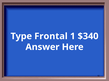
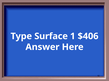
Frontal: Frontal -> Surface (51, 37)
$340: $340 -> $406 (88, 37)
